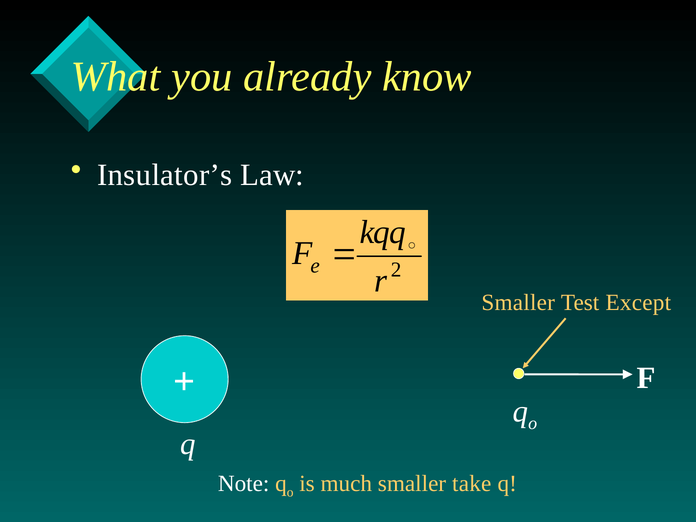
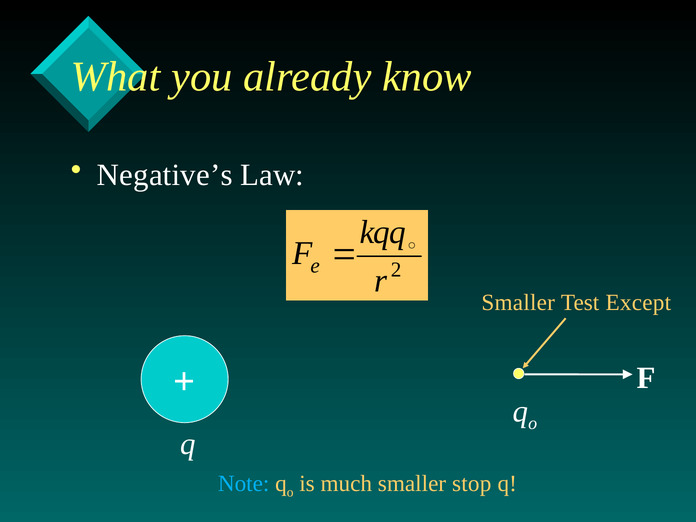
Insulator’s: Insulator’s -> Negative’s (165, 175)
Note colour: white -> light blue (244, 484)
take: take -> stop (472, 484)
